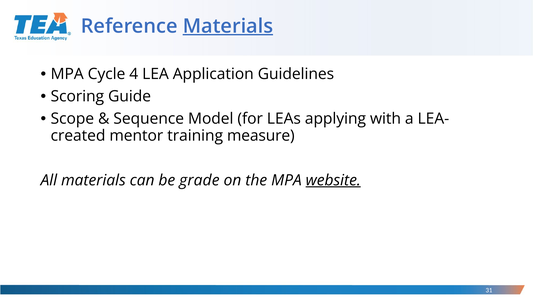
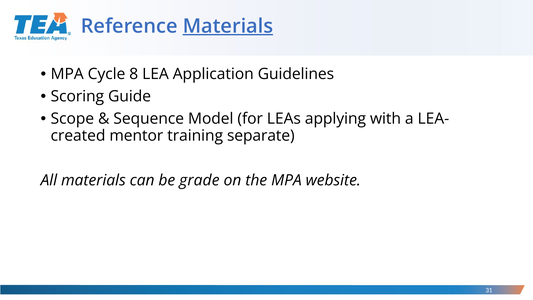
4: 4 -> 8 (134, 74)
measure: measure -> separate (261, 135)
website underline: present -> none (333, 180)
